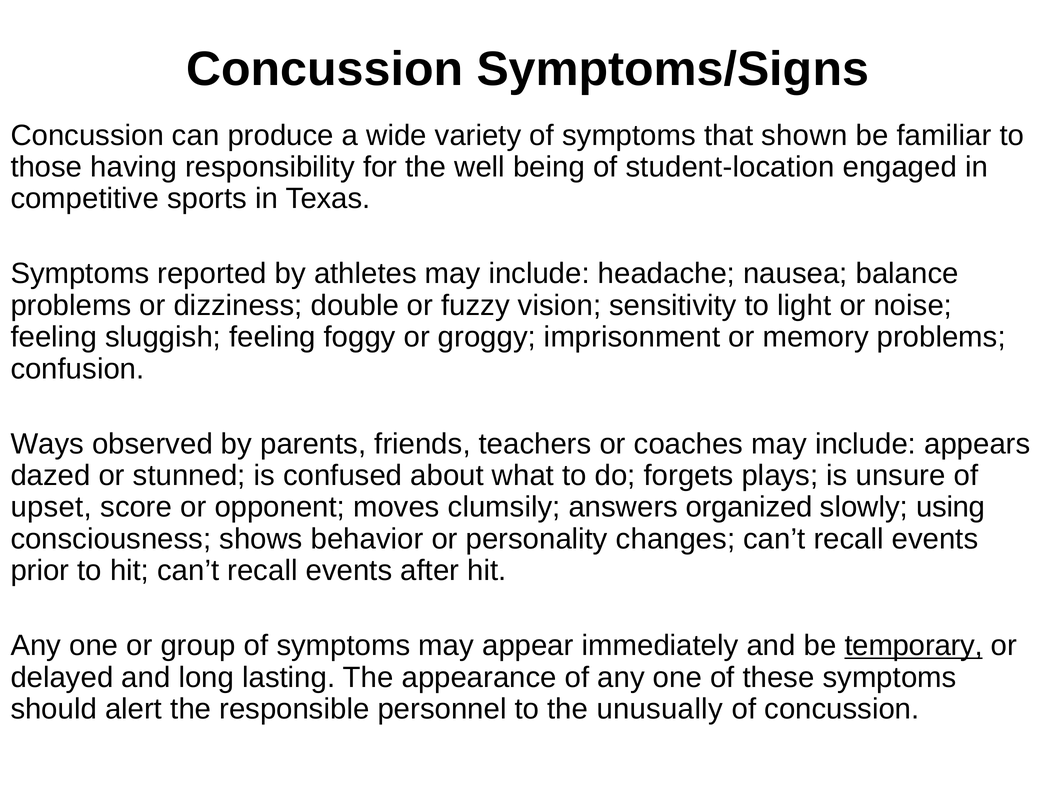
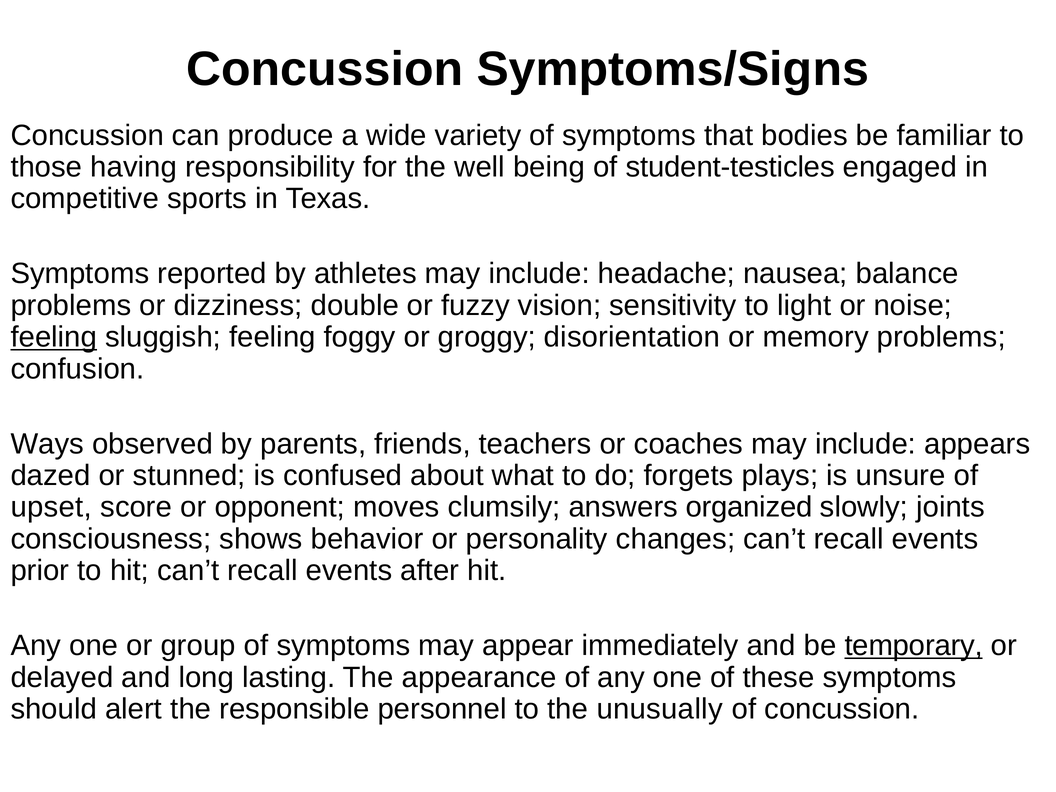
shown: shown -> bodies (804, 135)
student-location: student-location -> student-testicles (730, 167)
feeling underline: none -> present (54, 337)
imprisonment: imprisonment -> disorientation (632, 337)
using: using -> joints (950, 507)
